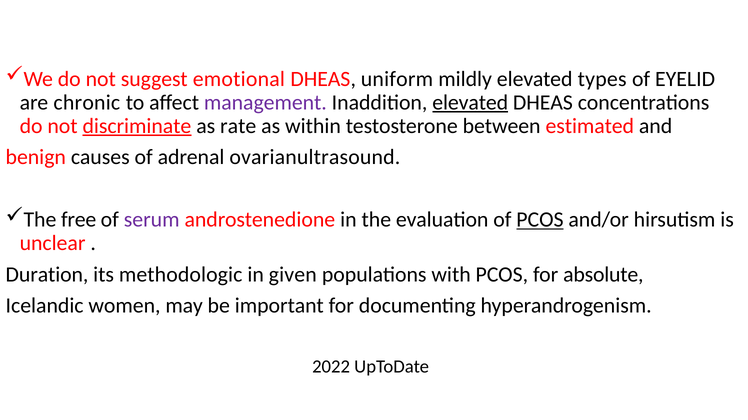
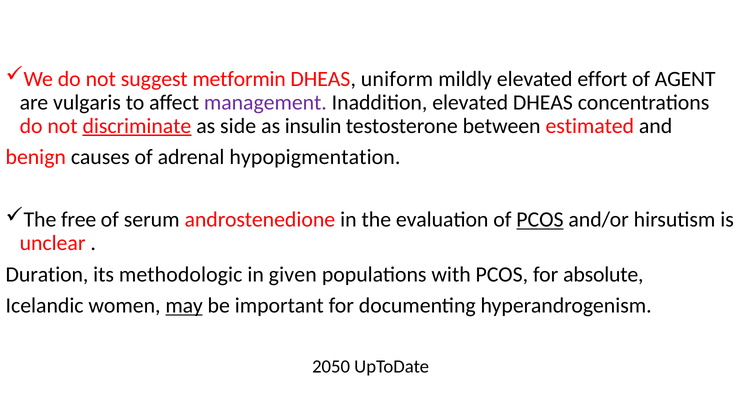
emotional: emotional -> metformin (239, 79)
types: types -> effort (602, 79)
EYELID: EYELID -> AGENT (685, 79)
chronic: chronic -> vulgaris (87, 103)
elevated underline: present -> none (470, 103)
rate: rate -> side (238, 126)
within: within -> insulin (313, 126)
ovarianultrasound: ovarianultrasound -> hypopigmentation (315, 157)
serum colour: purple -> black (152, 220)
may underline: none -> present (184, 306)
2022: 2022 -> 2050 (331, 367)
